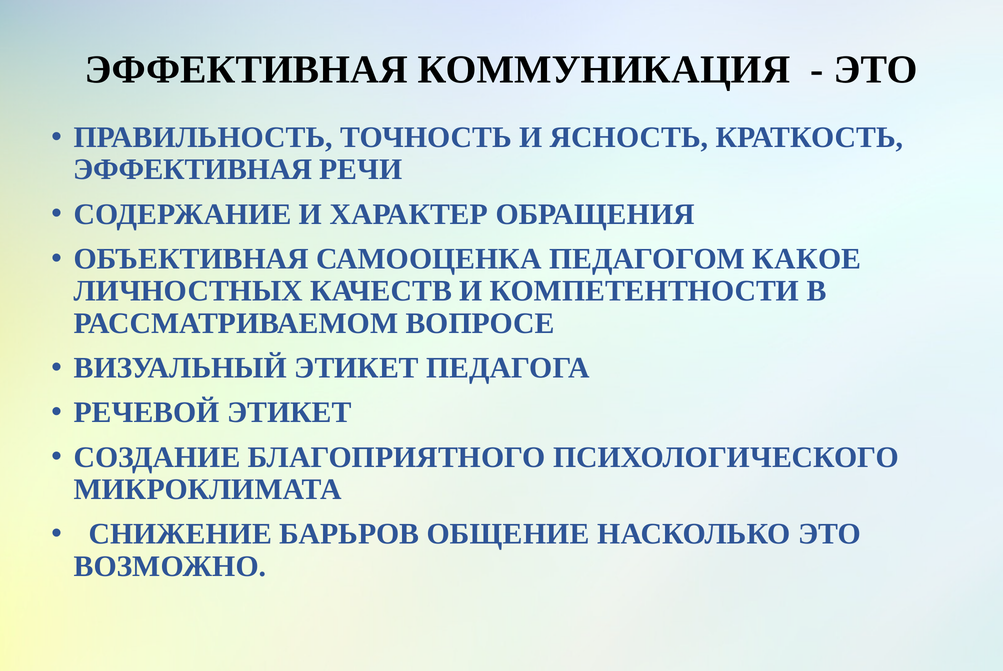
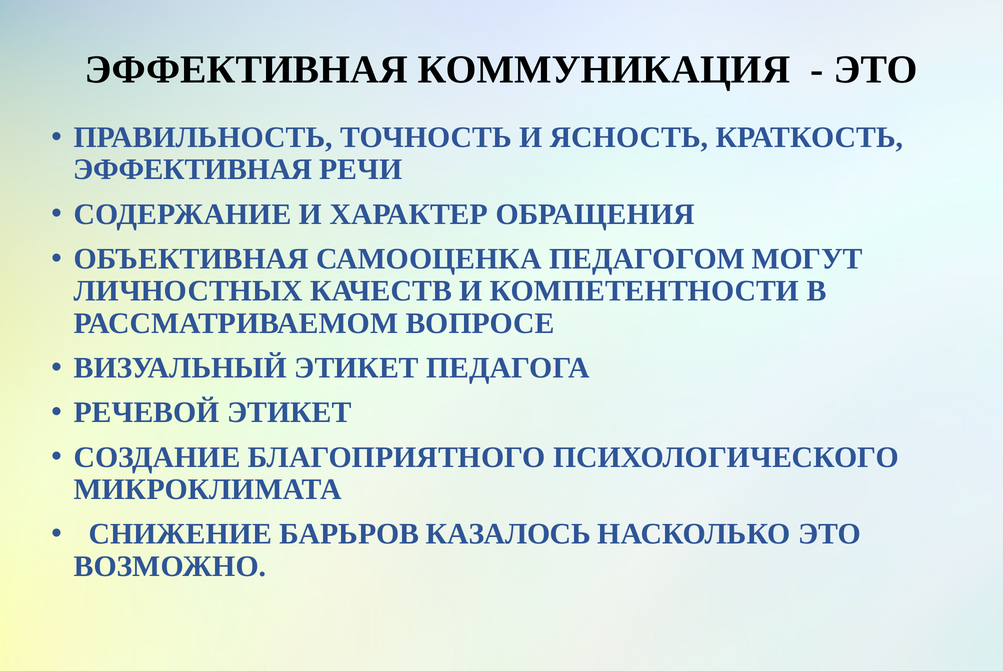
КАКОЕ: КАКОЕ -> МОГУТ (807, 259)
ОБЩЕНИЕ: ОБЩЕНИЕ -> КАЗАЛОСЬ (508, 534)
